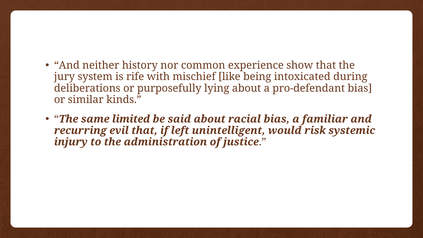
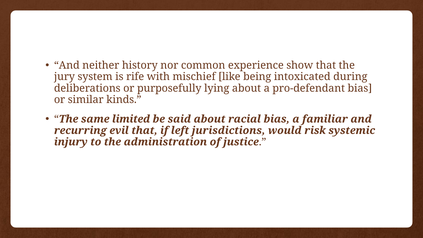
unintelligent: unintelligent -> jurisdictions (228, 130)
